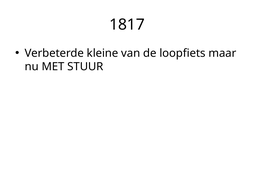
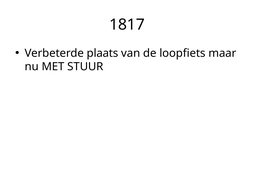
kleine: kleine -> plaats (103, 53)
